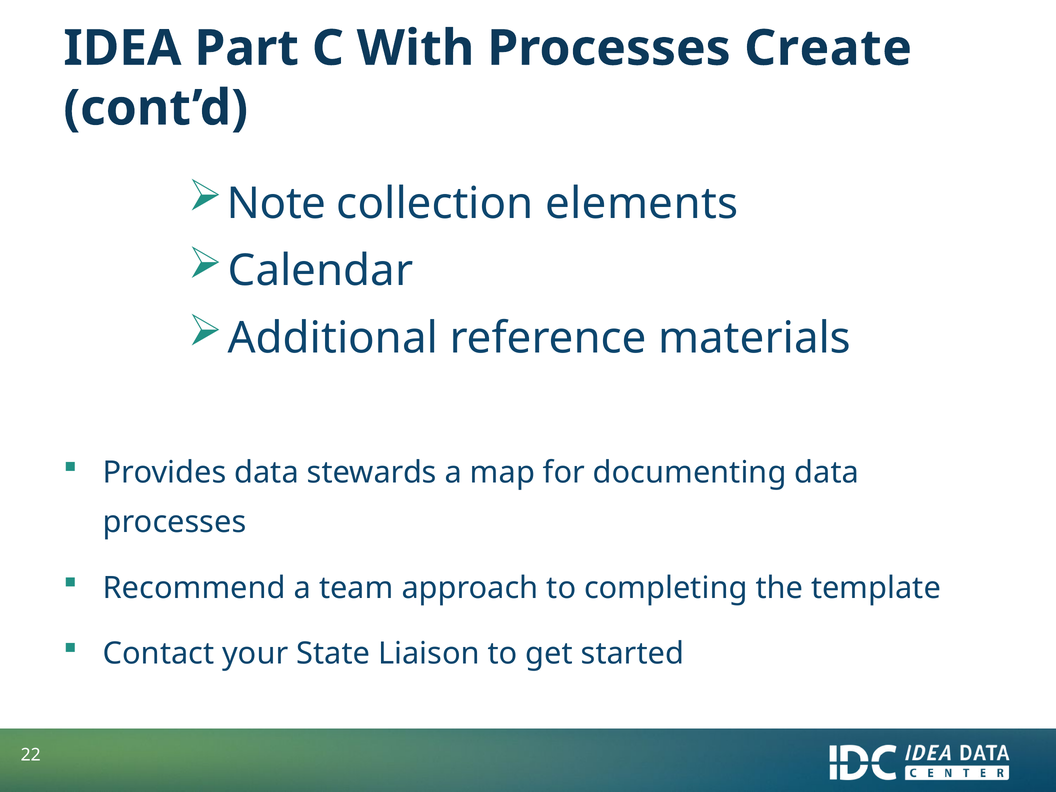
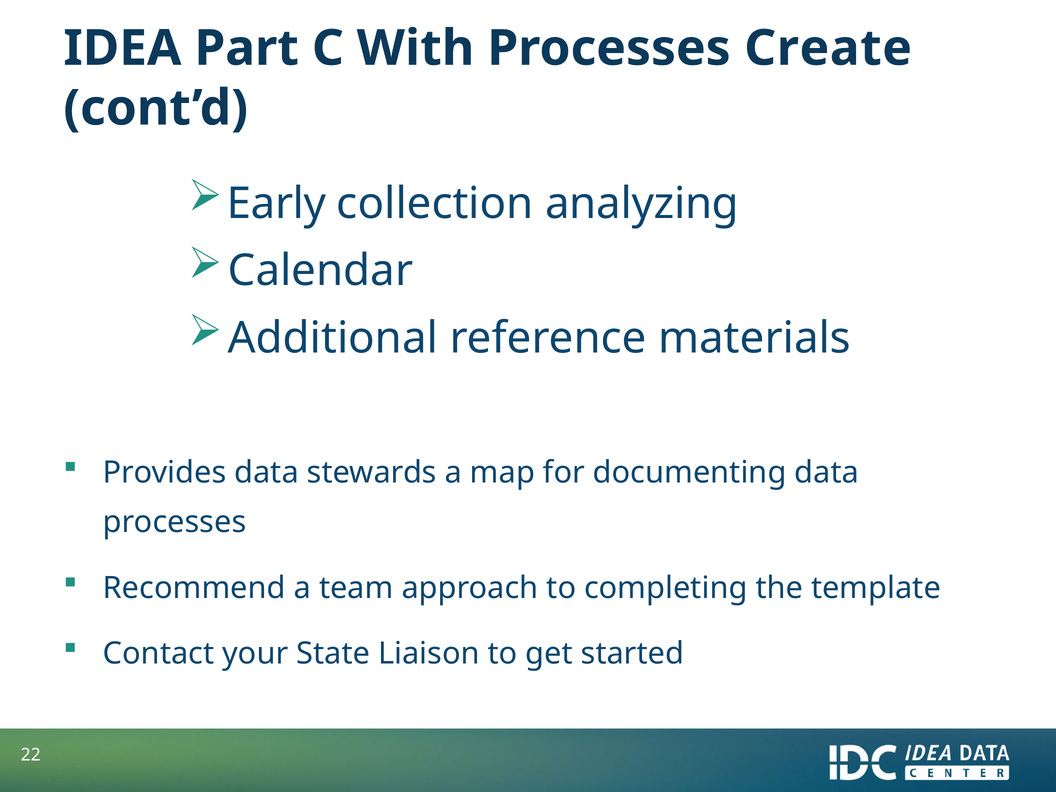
Note: Note -> Early (277, 204)
elements: elements -> analyzing (642, 204)
